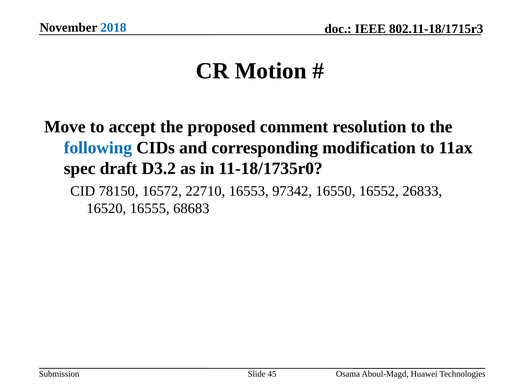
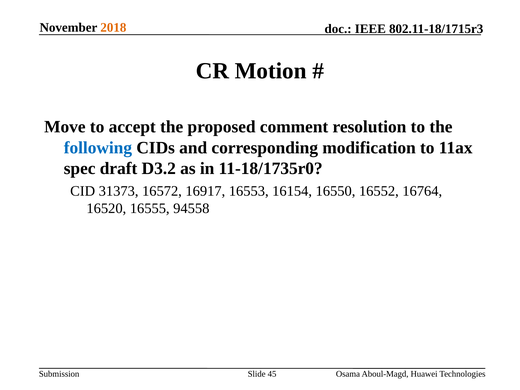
2018 colour: blue -> orange (113, 28)
78150: 78150 -> 31373 (119, 191)
22710: 22710 -> 16917 (205, 191)
97342: 97342 -> 16154 (292, 191)
26833: 26833 -> 16764 (422, 191)
68683: 68683 -> 94558 (191, 208)
